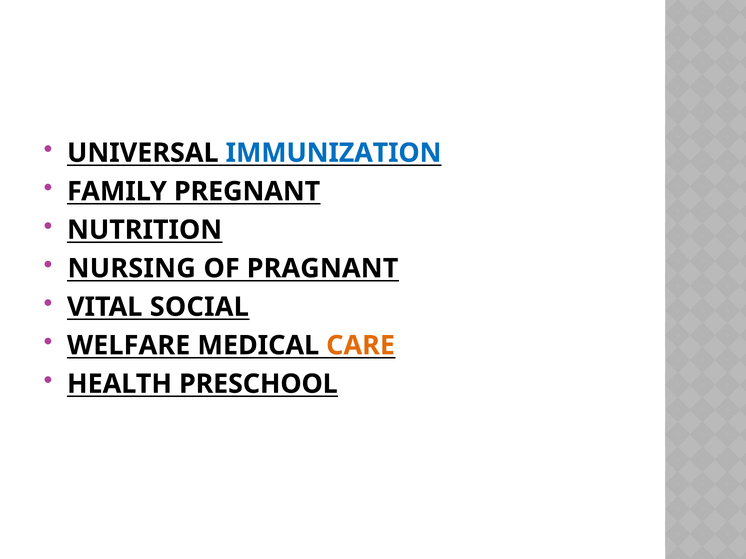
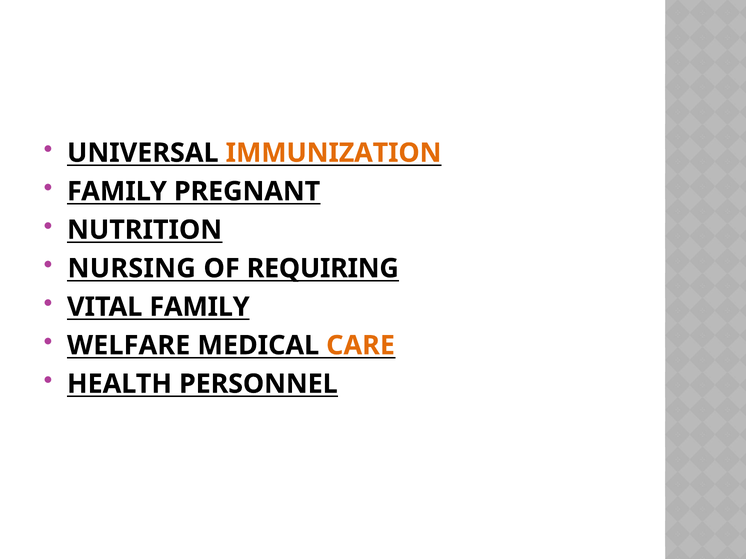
IMMUNIZATION colour: blue -> orange (334, 153)
PRAGNANT: PRAGNANT -> REQUIRING (323, 269)
VITAL SOCIAL: SOCIAL -> FAMILY (199, 307)
PRESCHOOL: PRESCHOOL -> PERSONNEL (258, 384)
